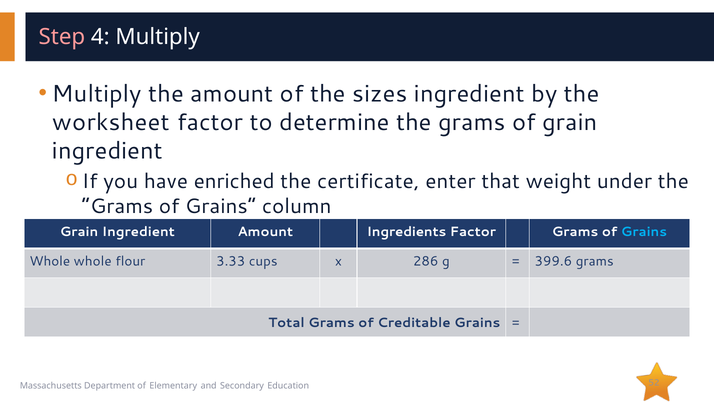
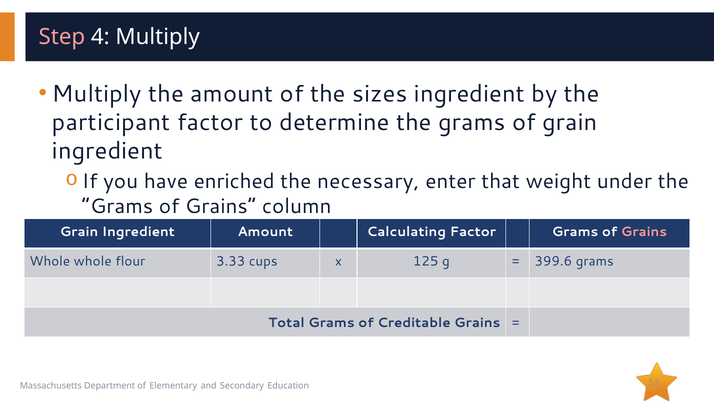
worksheet: worksheet -> participant (111, 122)
certificate: certificate -> necessary (368, 181)
Ingredients: Ingredients -> Calculating (406, 231)
Grains colour: light blue -> pink (644, 231)
286: 286 -> 125 (426, 261)
